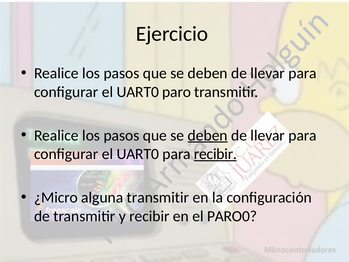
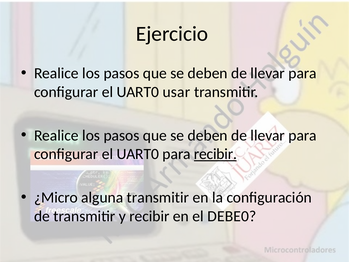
paro: paro -> usar (176, 92)
deben underline: present -> none (208, 135)
PARO0: PARO0 -> DEBE0 (232, 216)
